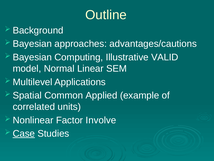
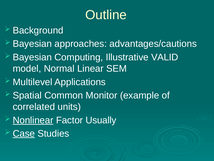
Applied: Applied -> Monitor (102, 95)
Nonlinear underline: none -> present (33, 120)
Involve: Involve -> Usually (101, 120)
